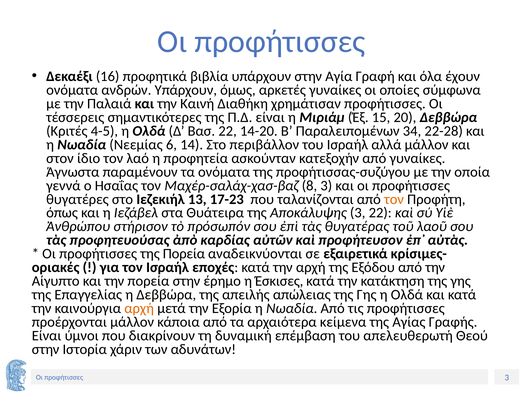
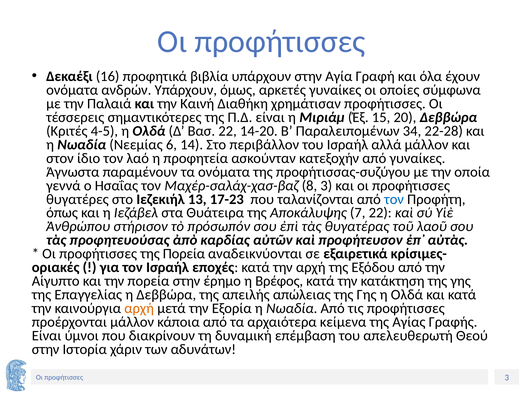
τον colour: orange -> blue (394, 199)
Αποκάλυψης 3: 3 -> 7 (358, 212)
Έσκισες: Έσκισες -> Βρέφος (279, 281)
